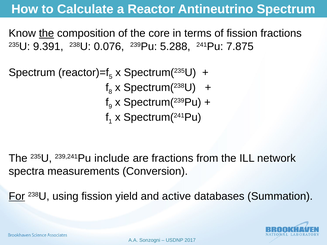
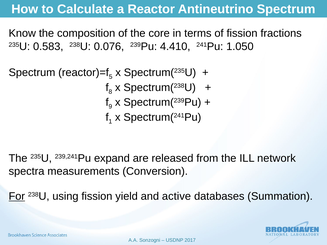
the underline: present -> none (46, 33)
9.391: 9.391 -> 0.583 (48, 47)
5.288: 5.288 -> 4.410 (175, 47)
7.875: 7.875 -> 1.050 (240, 47)
include: include -> expand (112, 158)
are fractions: fractions -> released (172, 158)
